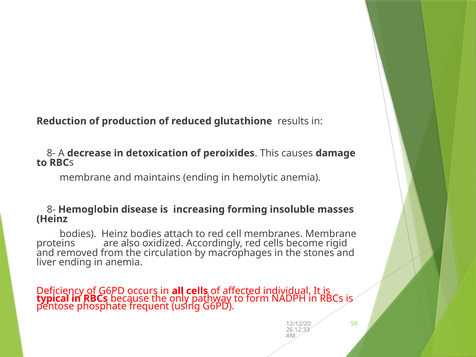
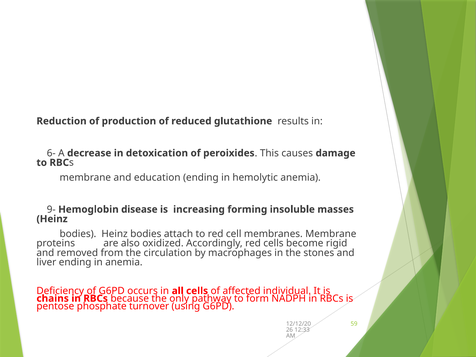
8-: 8- -> 6- (51, 153)
maintains: maintains -> education (157, 177)
8-: 8- -> 9- (51, 209)
typical: typical -> chains (53, 298)
frequent: frequent -> turnover (149, 306)
